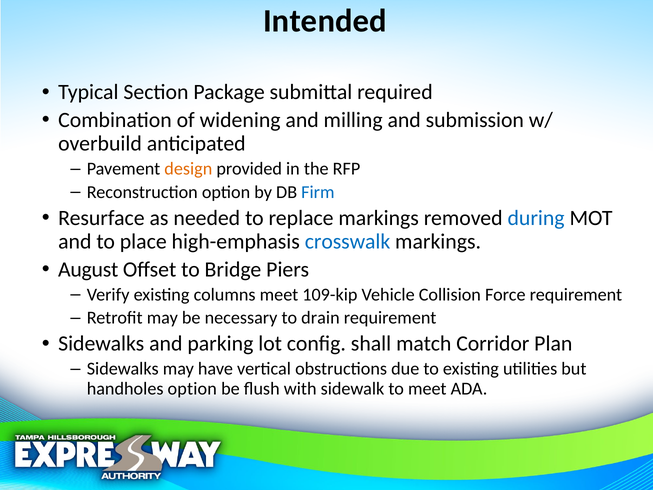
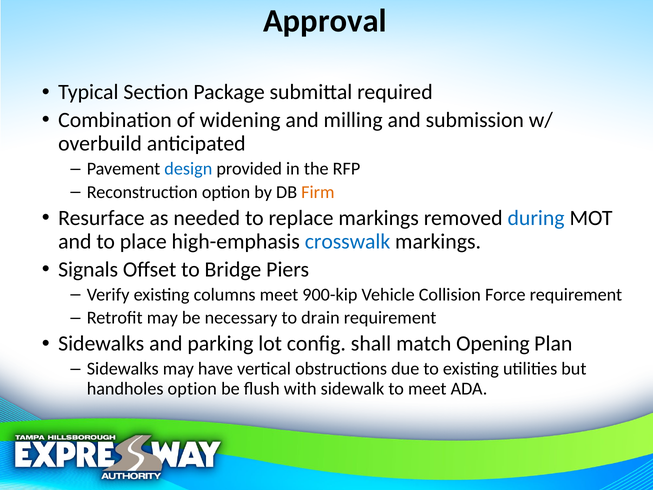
Intended: Intended -> Approval (325, 21)
design colour: orange -> blue (188, 169)
Firm colour: blue -> orange (318, 192)
August: August -> Signals (88, 269)
109-kip: 109-kip -> 900-kip (330, 294)
Corridor: Corridor -> Opening (493, 344)
